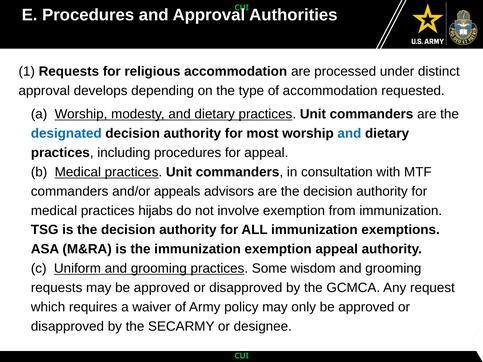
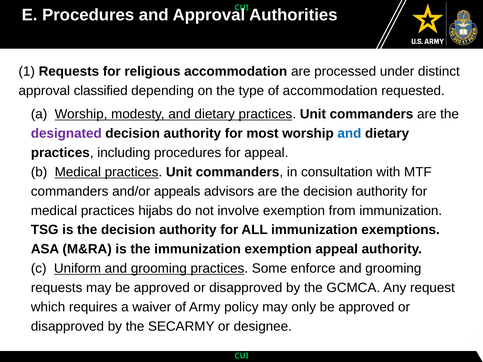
develops: develops -> classified (101, 91)
designated colour: blue -> purple (66, 133)
wisdom: wisdom -> enforce (313, 269)
